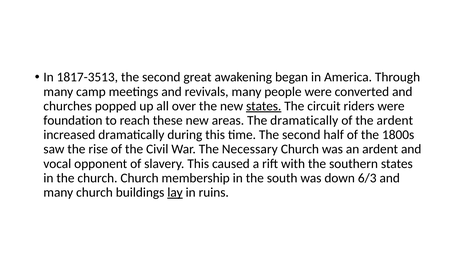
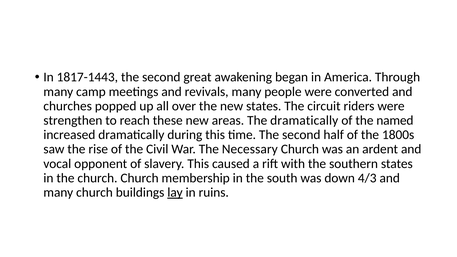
1817-3513: 1817-3513 -> 1817-1443 (87, 77)
states underline: present -> none (264, 106)
foundation: foundation -> strengthen (73, 120)
the ardent: ardent -> named (395, 120)
6/3: 6/3 -> 4/3 (367, 178)
